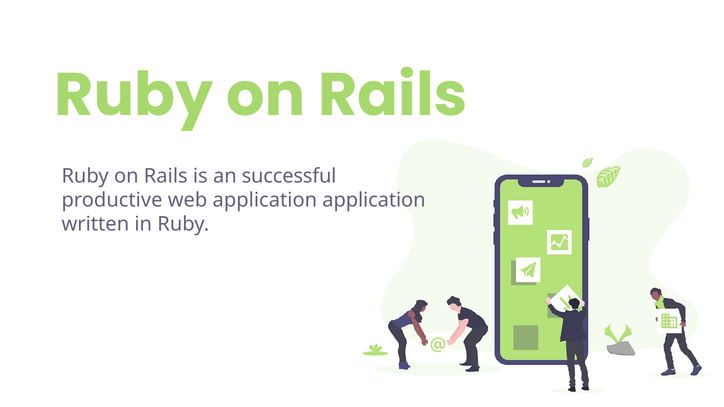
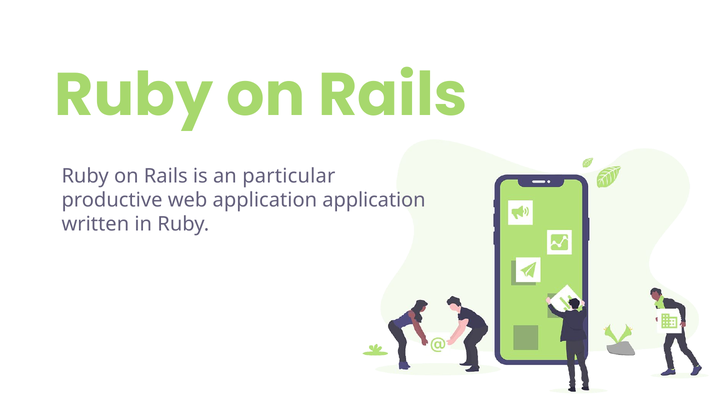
successful: successful -> particular (289, 176)
